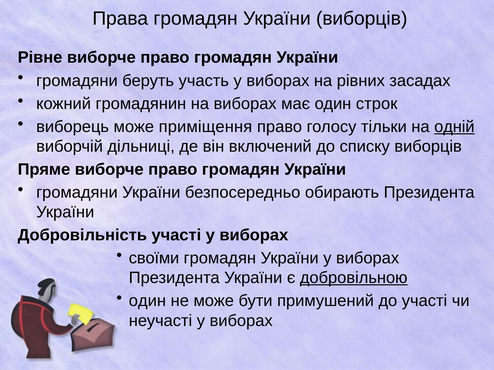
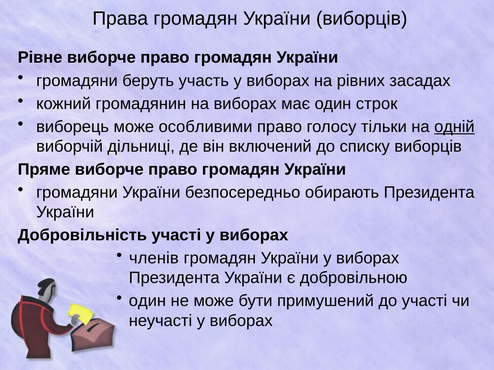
приміщення: приміщення -> особливими (206, 127)
своїми: своїми -> членів (154, 258)
добровільною underline: present -> none (354, 278)
